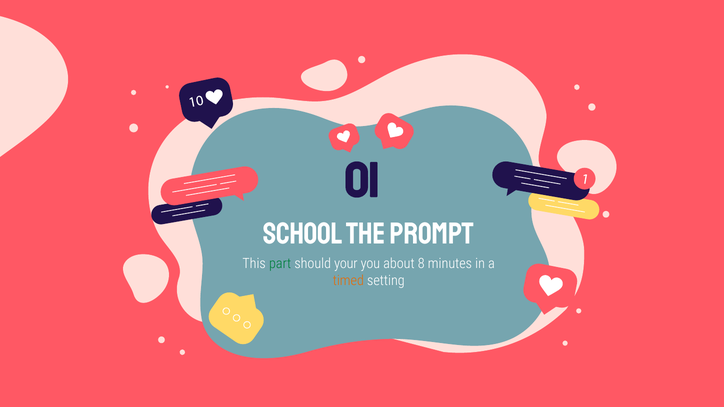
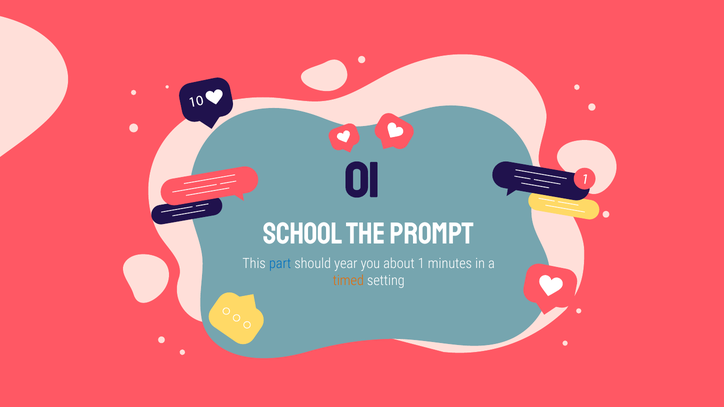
part colour: green -> blue (280, 264)
your: your -> year (346, 264)
8: 8 -> 1 (421, 264)
